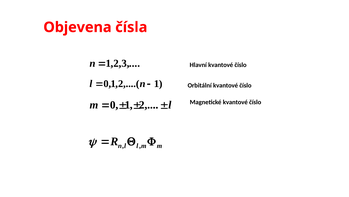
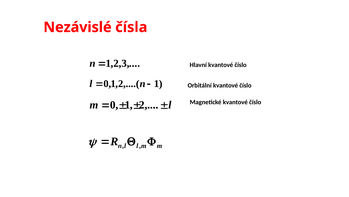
Objevena: Objevena -> Nezávislé (77, 27)
